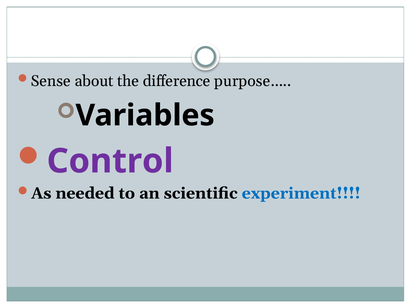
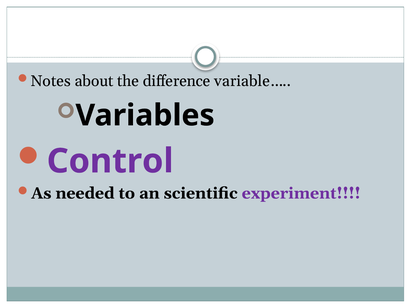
Sense: Sense -> Notes (51, 81)
purpose…: purpose… -> variable… (253, 81)
experiment colour: blue -> purple (301, 193)
